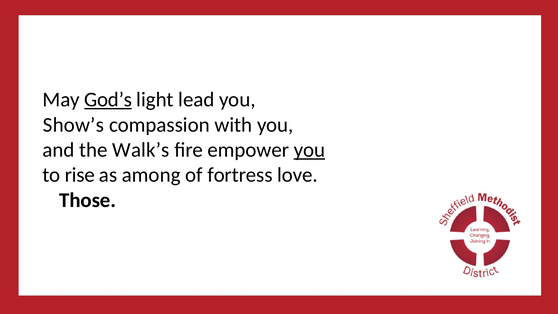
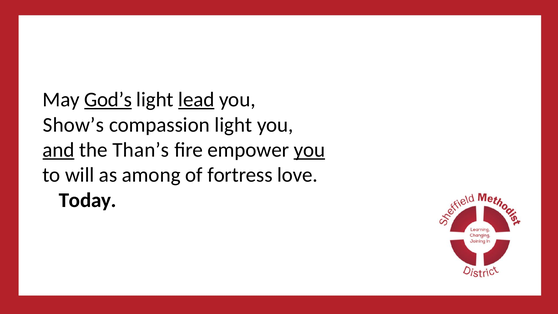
lead underline: none -> present (196, 100)
compassion with: with -> light (233, 125)
and underline: none -> present (59, 150)
Walk’s: Walk’s -> Than’s (141, 150)
rise: rise -> will (80, 175)
Those: Those -> Today (88, 200)
